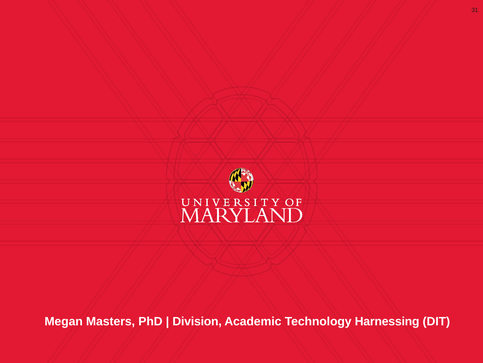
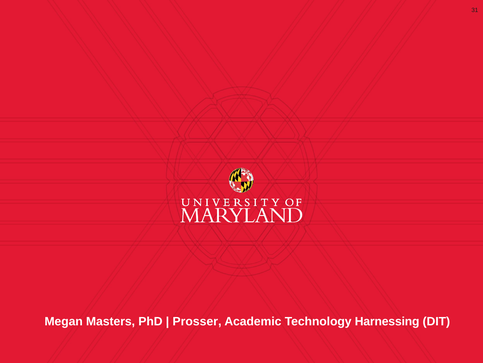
Division: Division -> Prosser (197, 321)
